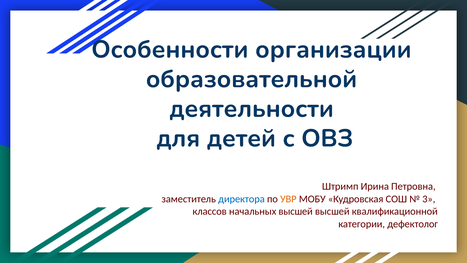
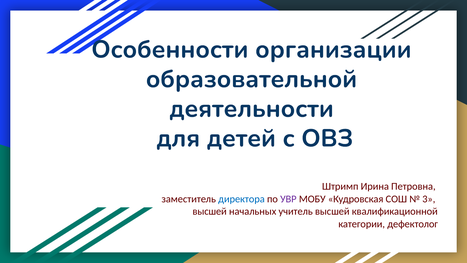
УВР colour: orange -> purple (288, 199)
классов: классов -> высшей (210, 211)
начальных высшей: высшей -> учитель (296, 211)
